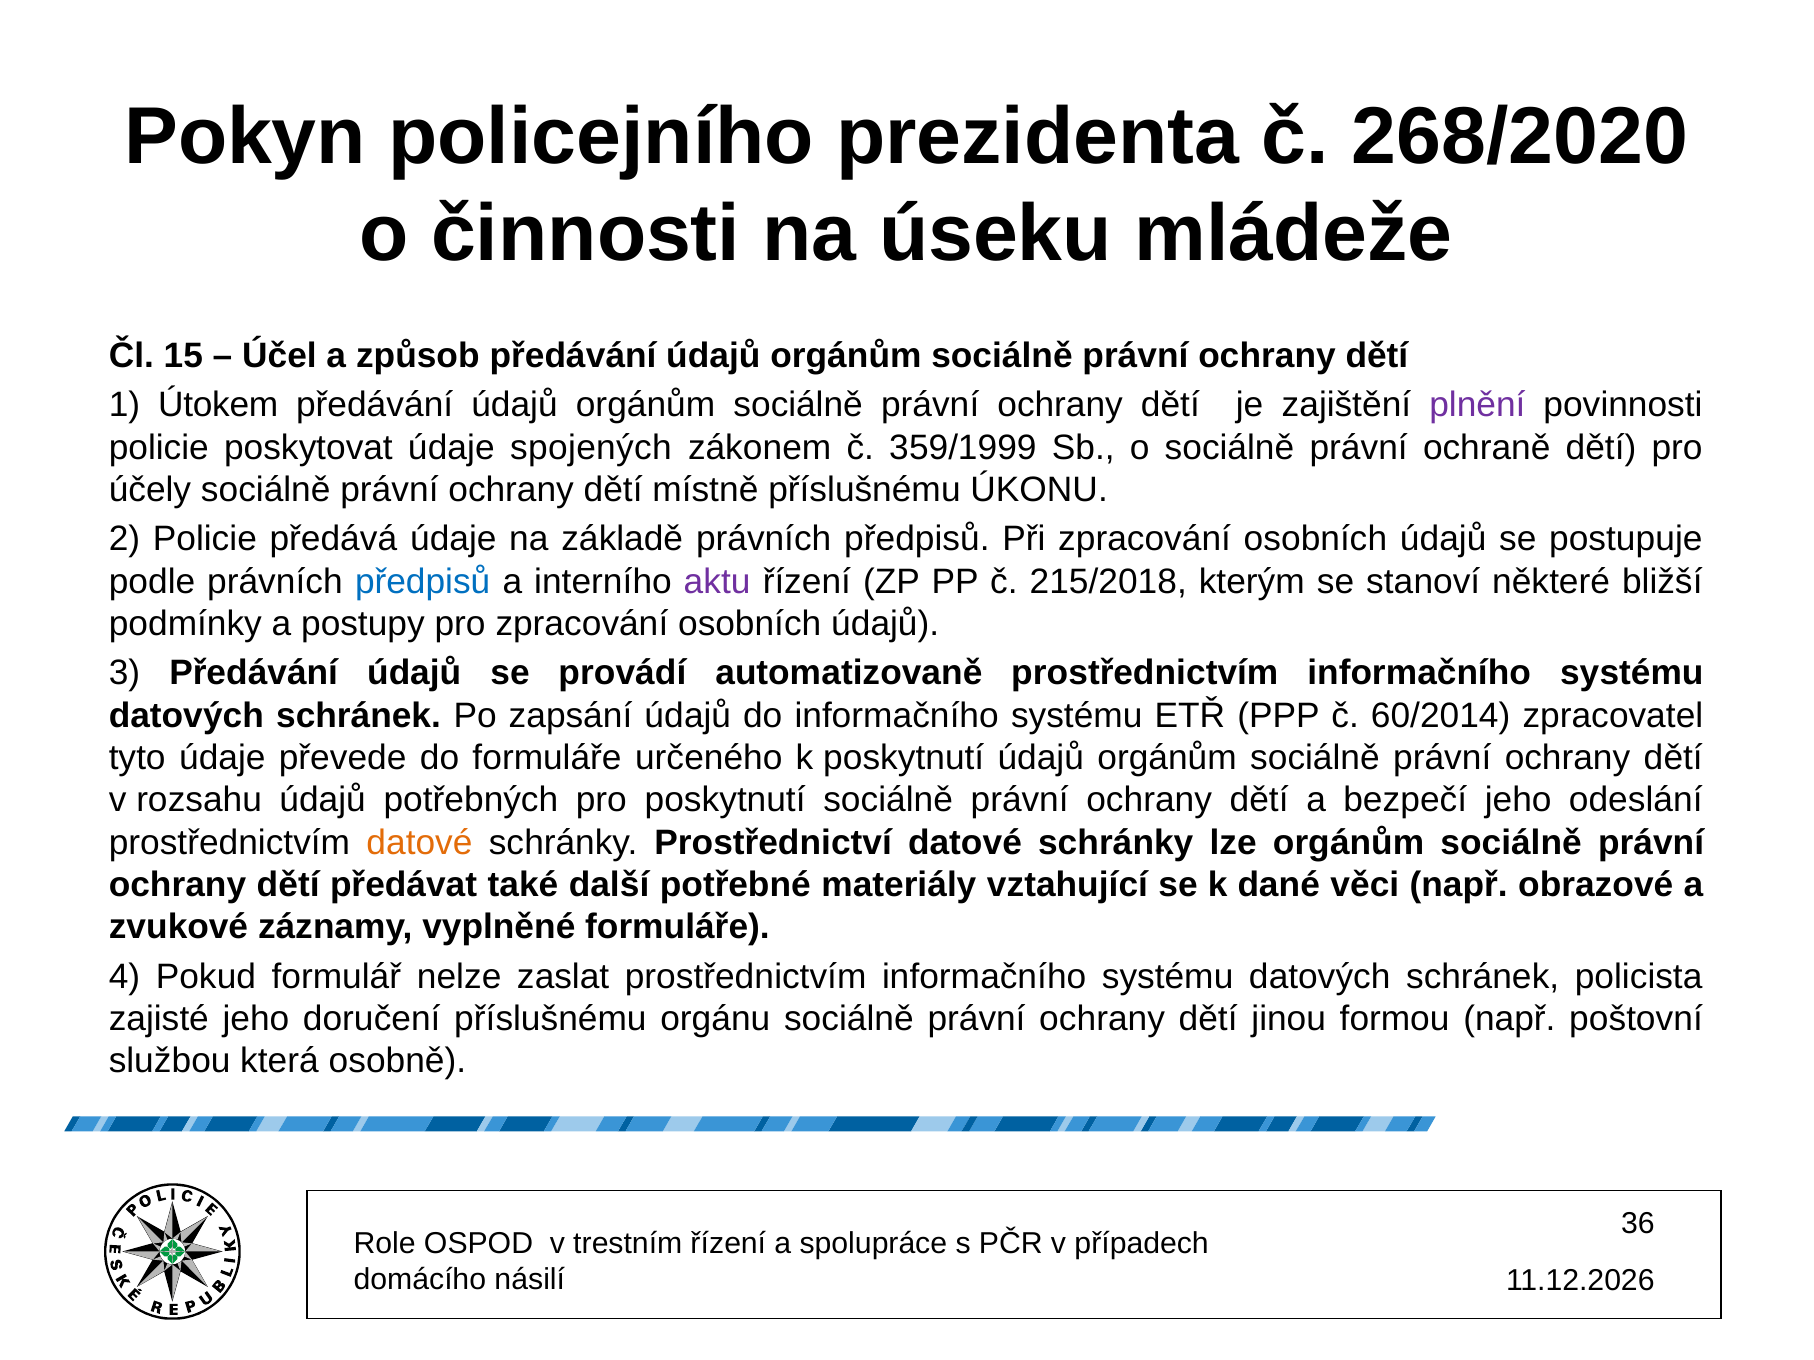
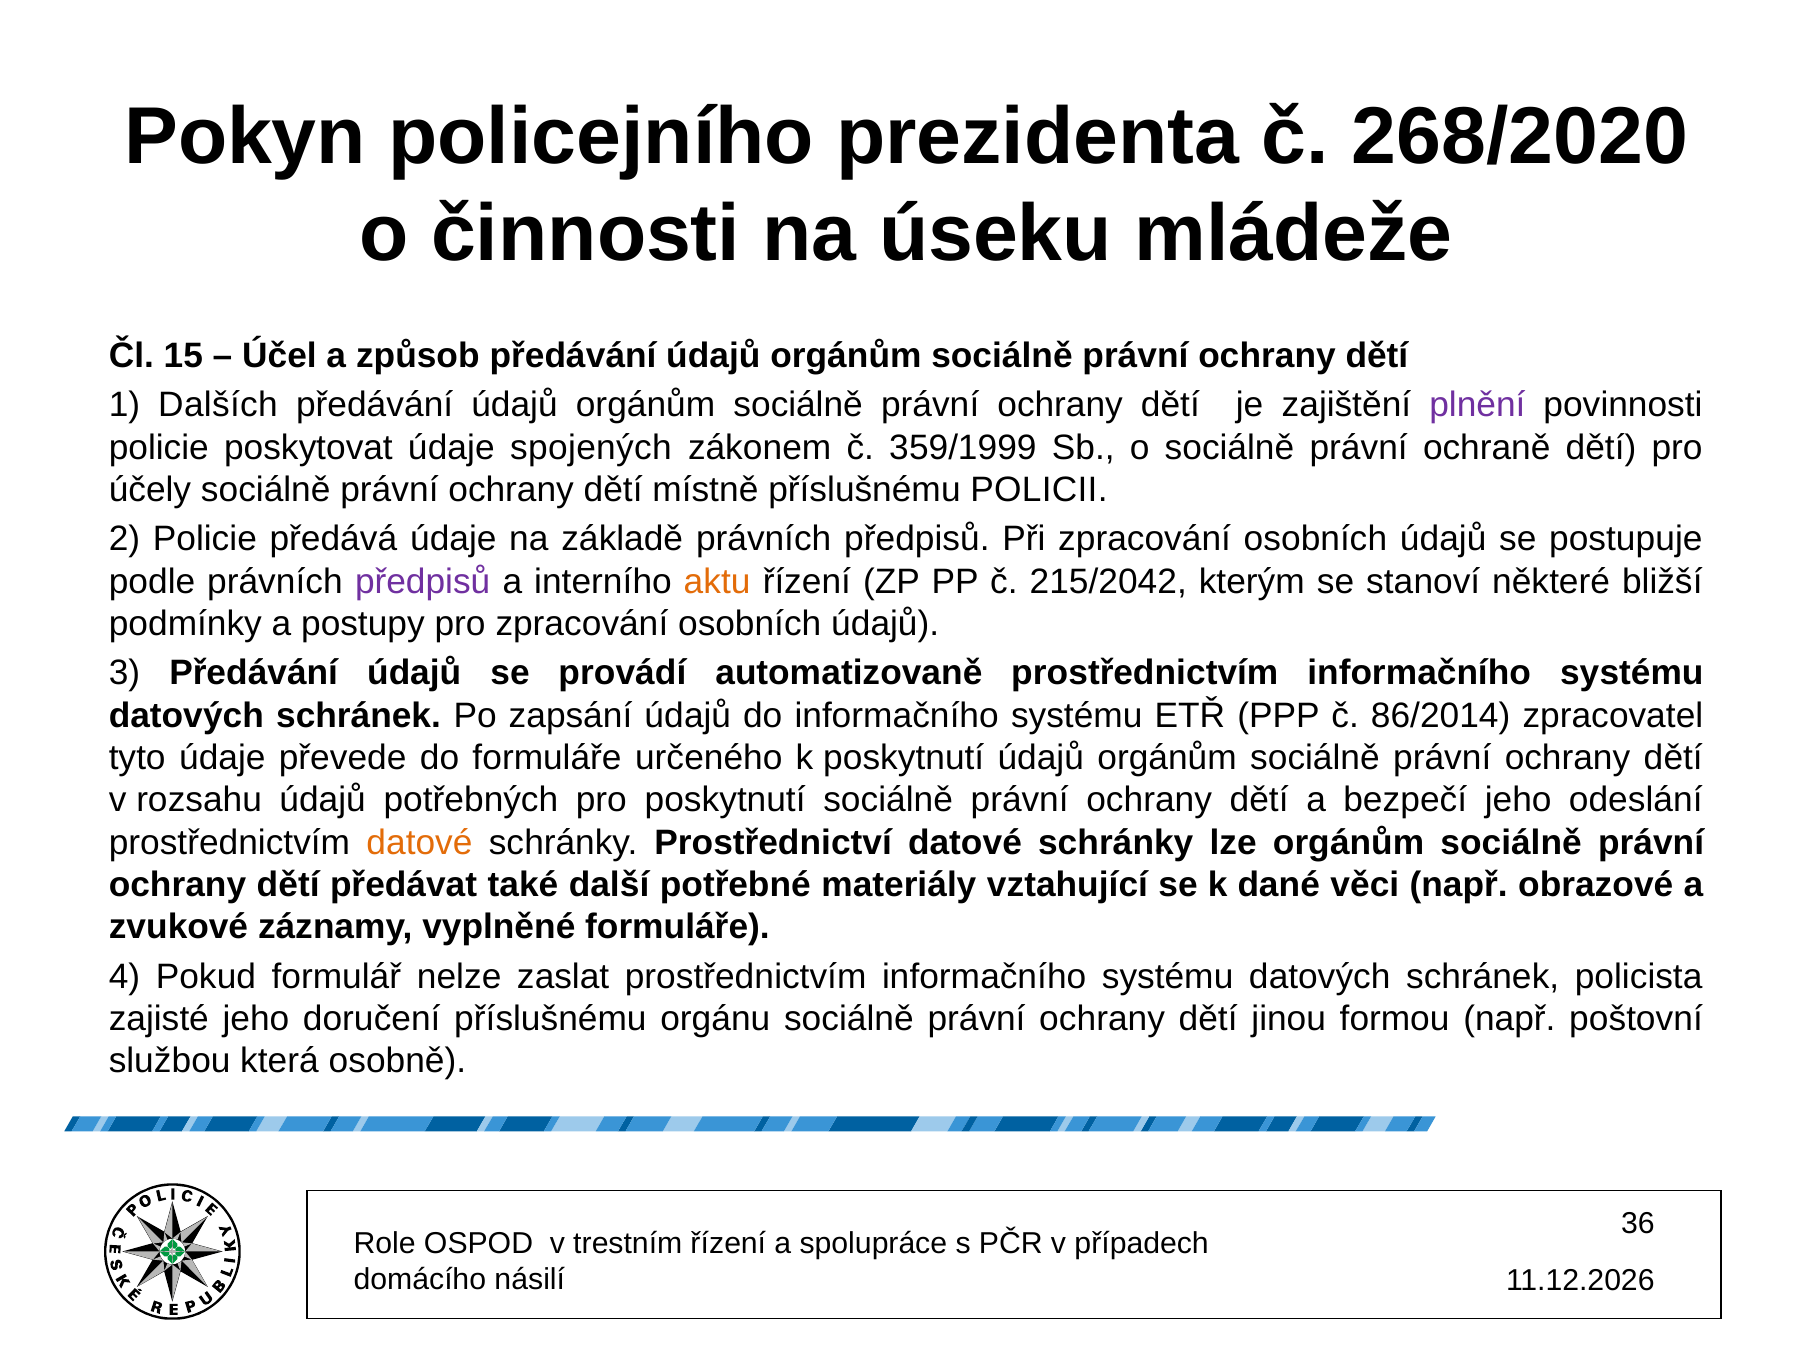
Útokem: Útokem -> Dalších (218, 405)
ÚKONU: ÚKONU -> POLICII (1039, 490)
předpisů colour: blue -> purple (423, 582)
aktu colour: purple -> orange (717, 582)
215/2018: 215/2018 -> 215/2042 (1108, 582)
60/2014: 60/2014 -> 86/2014 (1441, 716)
